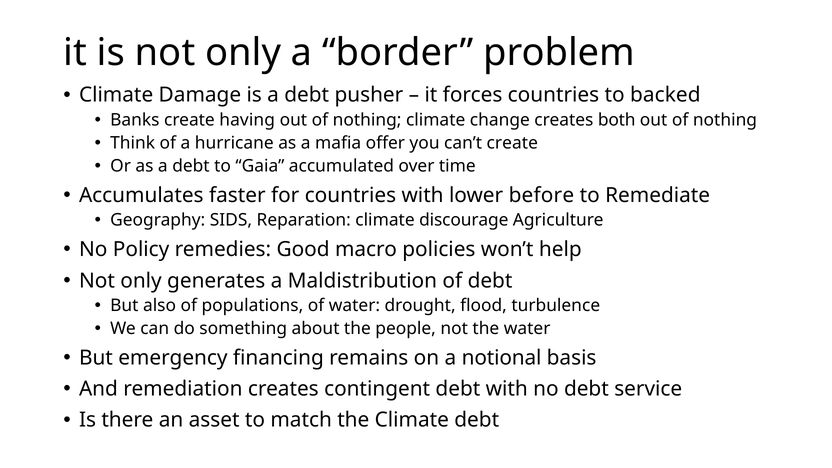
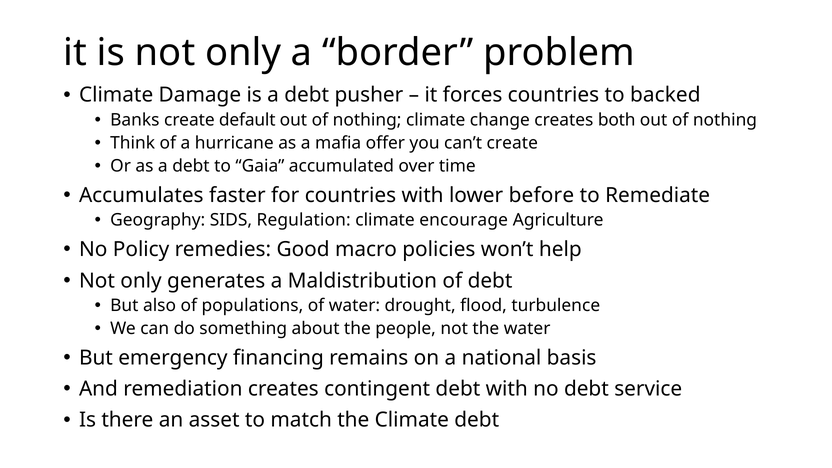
having: having -> default (247, 120)
Reparation: Reparation -> Regulation (304, 220)
discourage: discourage -> encourage (464, 220)
notional: notional -> national (502, 358)
